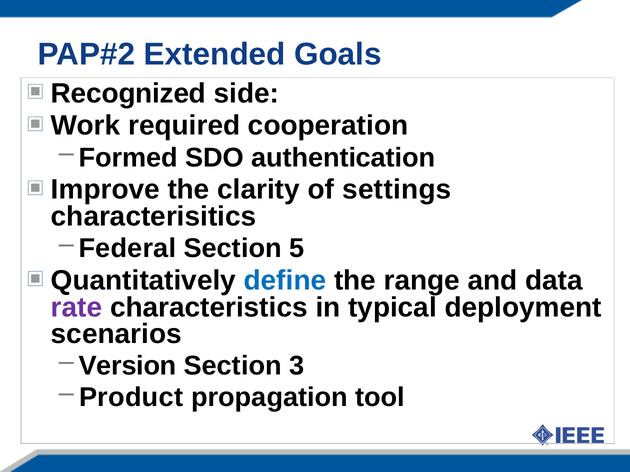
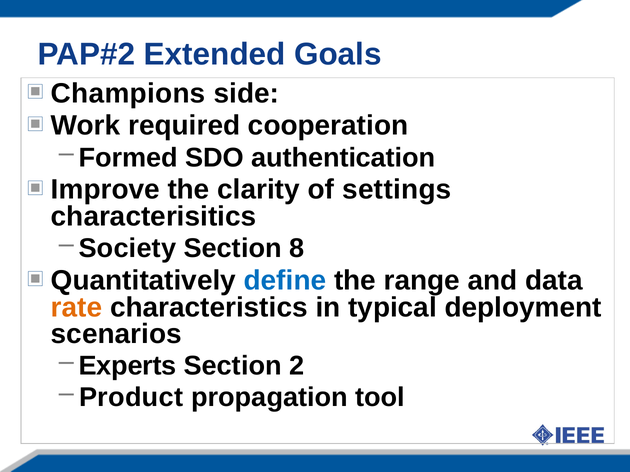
Recognized: Recognized -> Champions (128, 93)
Federal: Federal -> Society (127, 249)
5: 5 -> 8 (297, 249)
rate colour: purple -> orange (77, 308)
Version: Version -> Experts (128, 366)
3: 3 -> 2 (297, 366)
